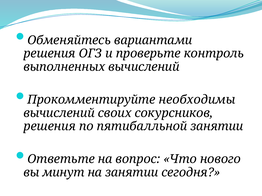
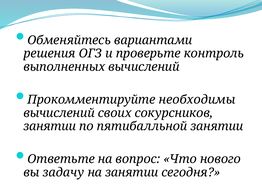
решения: решения -> занятии (50, 127)
минут: минут -> задачу (63, 173)
